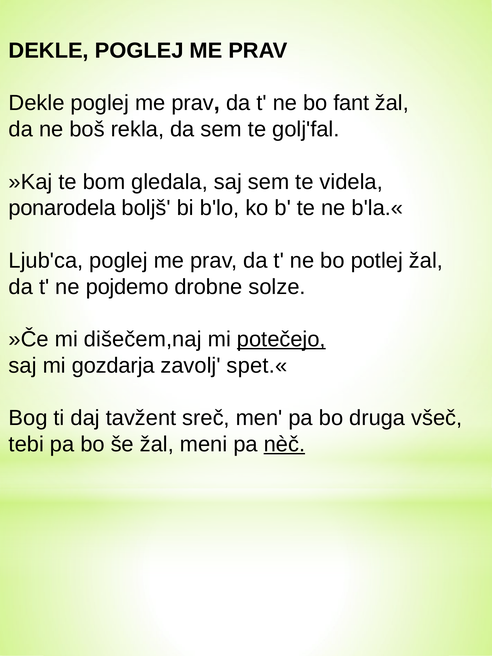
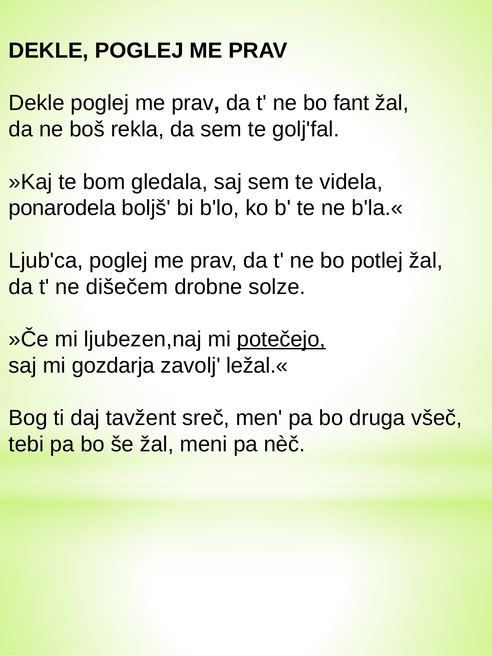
pojdemo: pojdemo -> dišečem (127, 287)
dišečem,naj: dišečem,naj -> ljubezen,naj (143, 339)
spet.«: spet.« -> ležal.« (257, 366)
nèč underline: present -> none (284, 444)
